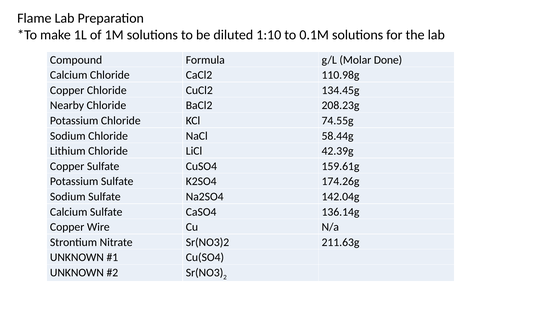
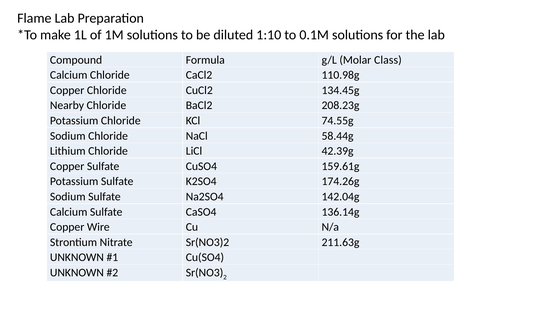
Done: Done -> Class (388, 60)
